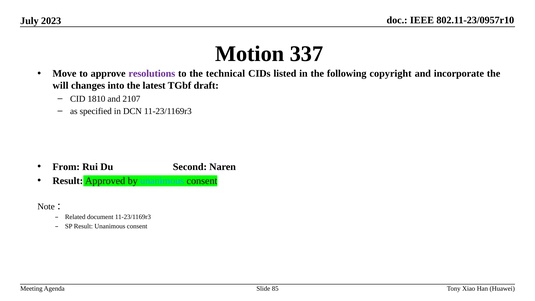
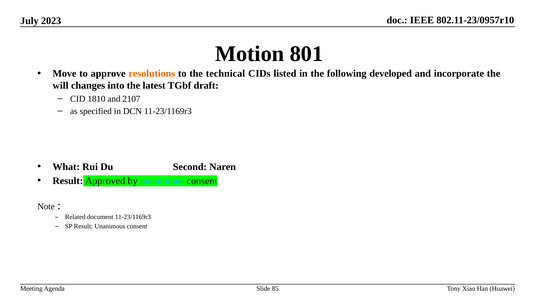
337: 337 -> 801 (307, 54)
resolutions colour: purple -> orange (152, 74)
copyright: copyright -> developed (391, 74)
From: From -> What (66, 167)
